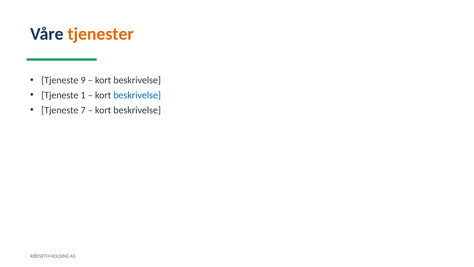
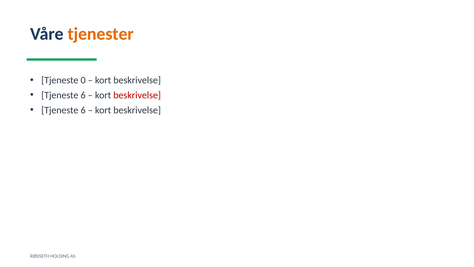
9: 9 -> 0 (83, 80)
1: 1 -> 6 (83, 95)
beskrivelse colour: blue -> red (137, 95)
7: 7 -> 6 (83, 110)
